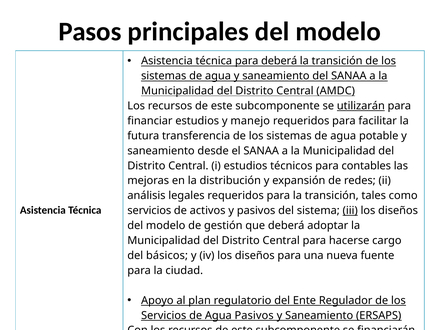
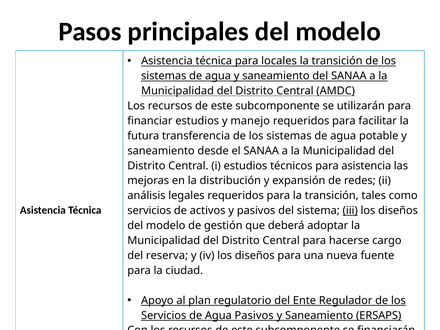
para deberá: deberá -> locales (279, 61)
utilizarán underline: present -> none (361, 106)
para contables: contables -> asistencia (366, 166)
básicos: básicos -> reserva (167, 256)
